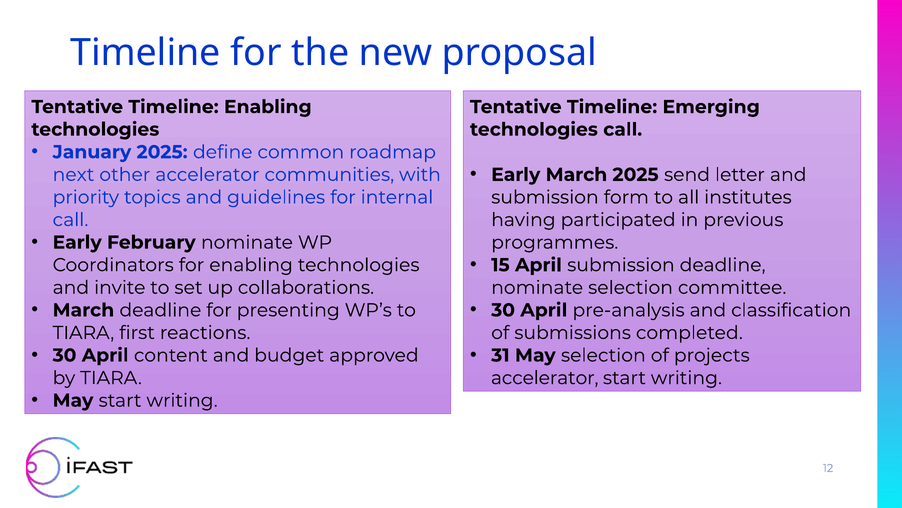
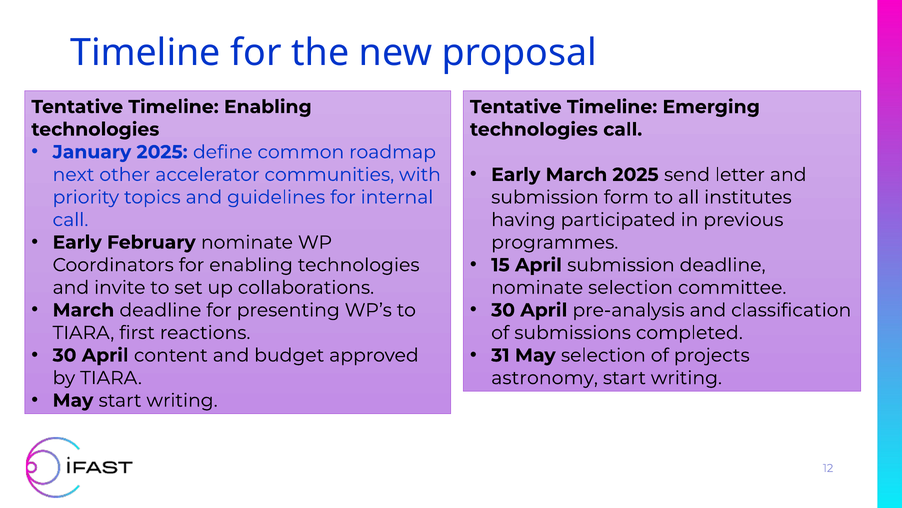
accelerator: accelerator -> astronomy (545, 378)
